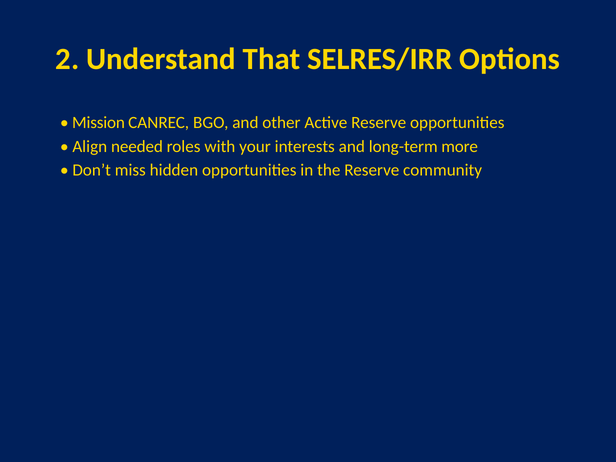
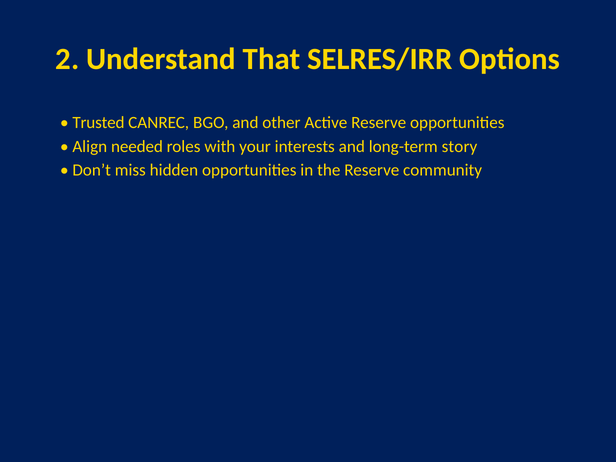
Mission: Mission -> Trusted (98, 122)
more: more -> story (459, 146)
